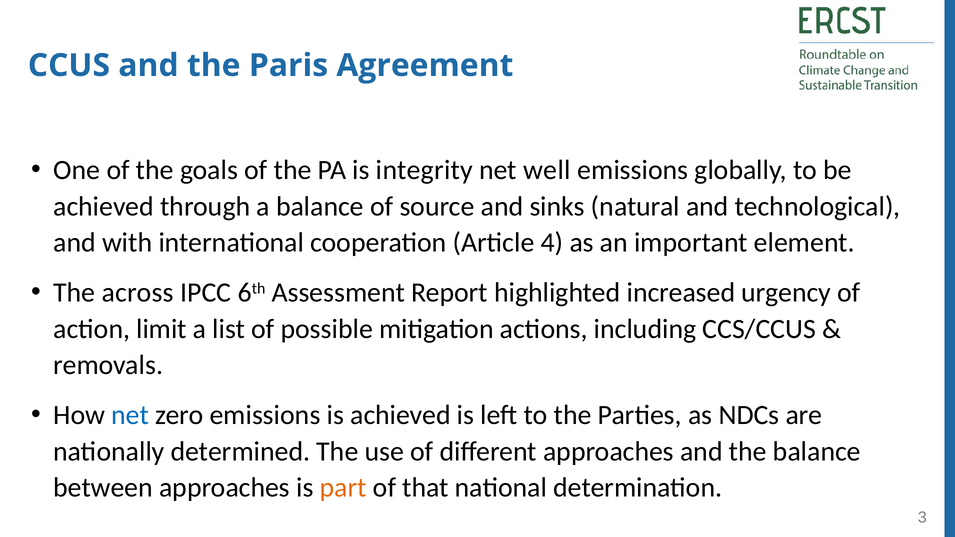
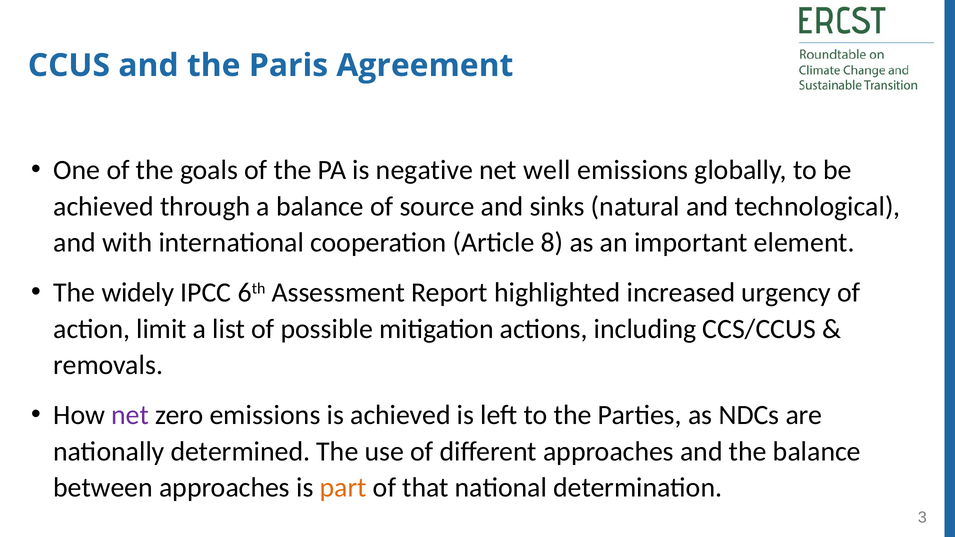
integrity: integrity -> negative (424, 170)
4: 4 -> 8 (552, 242)
across: across -> widely (138, 293)
net colour: blue -> purple (130, 415)
